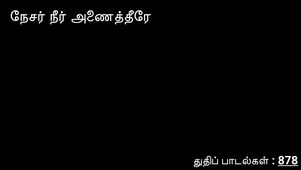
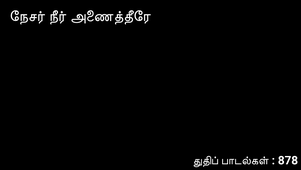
878 underline: present -> none (288, 160)
